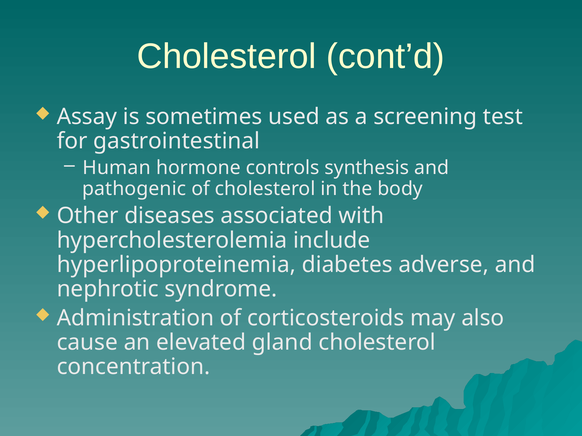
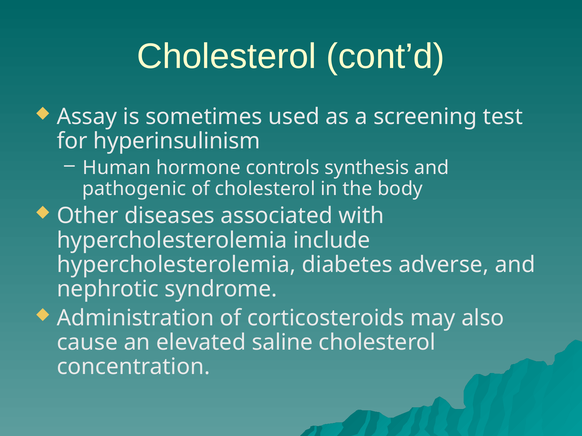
gastrointestinal: gastrointestinal -> hyperinsulinism (177, 141)
hyperlipoproteinemia: hyperlipoproteinemia -> hypercholesterolemia (176, 265)
gland: gland -> saline (282, 343)
